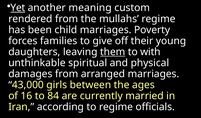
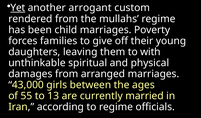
meaning: meaning -> arrogant (90, 8)
them underline: present -> none (113, 52)
16: 16 -> 55 (26, 96)
84: 84 -> 13 (53, 96)
